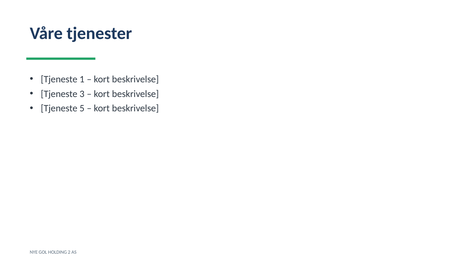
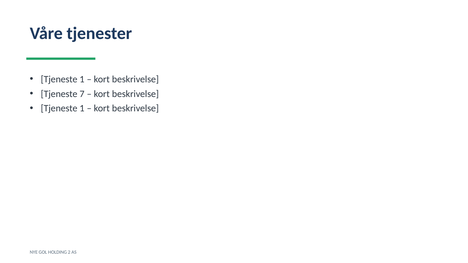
3: 3 -> 7 (82, 94)
5: 5 -> 1 (82, 109)
